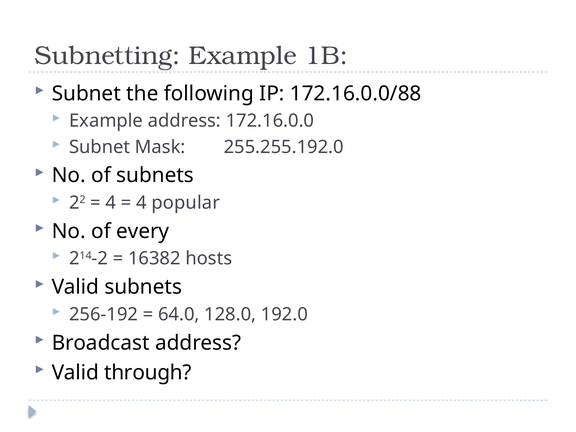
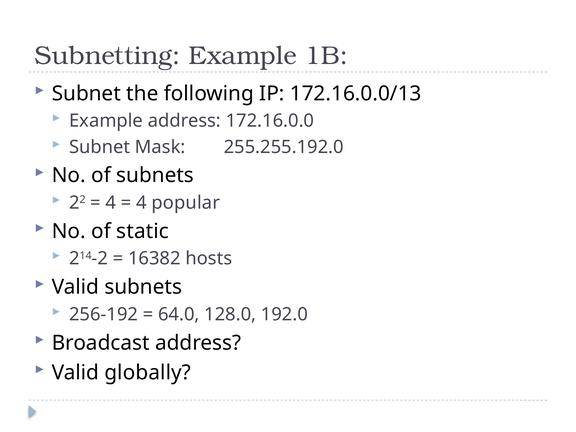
172.16.0.0/88: 172.16.0.0/88 -> 172.16.0.0/13 (356, 94)
every: every -> static (143, 231)
through: through -> globally (148, 373)
